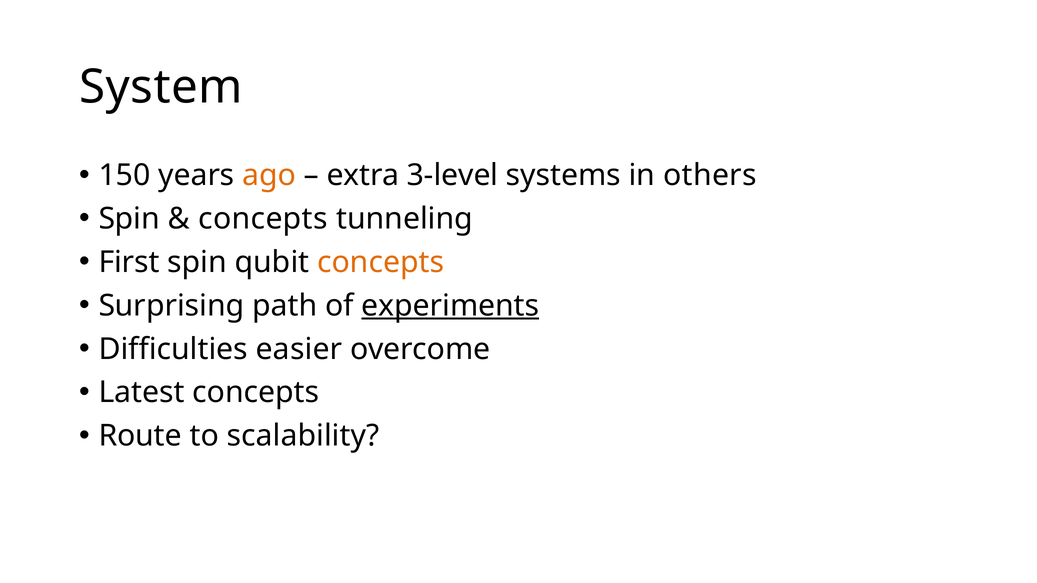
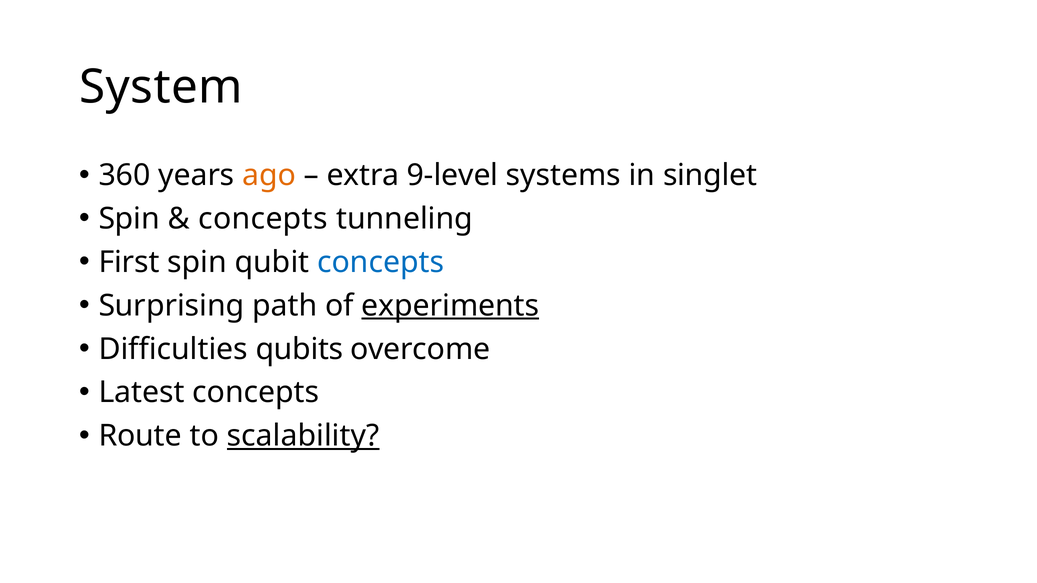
150: 150 -> 360 (124, 175)
3-level: 3-level -> 9-level (453, 175)
others: others -> singlet (710, 175)
concepts colour: orange -> blue (381, 262)
easier: easier -> qubits (299, 349)
scalability underline: none -> present (303, 436)
